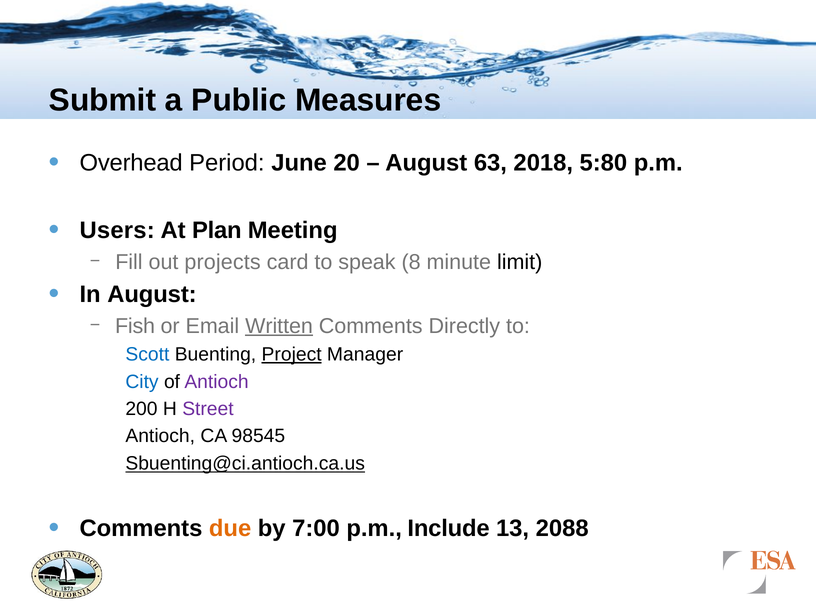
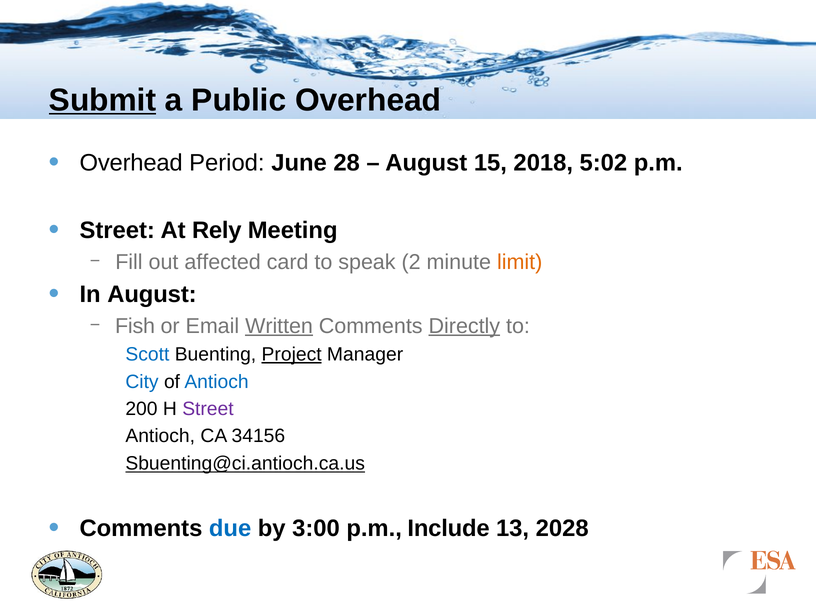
Submit underline: none -> present (103, 100)
Public Measures: Measures -> Overhead (368, 100)
20: 20 -> 28 (347, 163)
63: 63 -> 15 (490, 163)
5:80: 5:80 -> 5:02 (603, 163)
Users: Users -> Street (117, 230)
Plan: Plan -> Rely (217, 230)
projects: projects -> affected (223, 262)
8: 8 -> 2 (411, 262)
limit colour: black -> orange (520, 262)
Directly underline: none -> present (464, 326)
Antioch colour: purple -> blue (217, 382)
98545: 98545 -> 34156 (258, 436)
due colour: orange -> blue (230, 528)
7:00: 7:00 -> 3:00 (316, 528)
2088: 2088 -> 2028 (562, 528)
